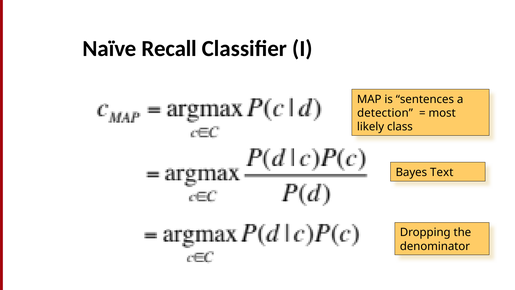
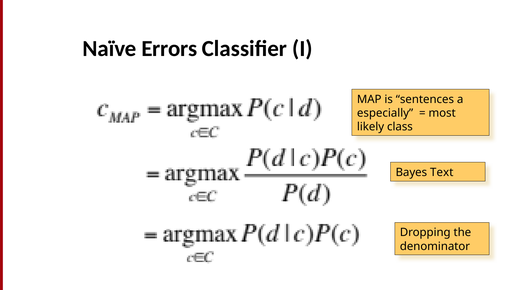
Recall: Recall -> Errors (169, 49)
detection: detection -> especially (385, 113)
